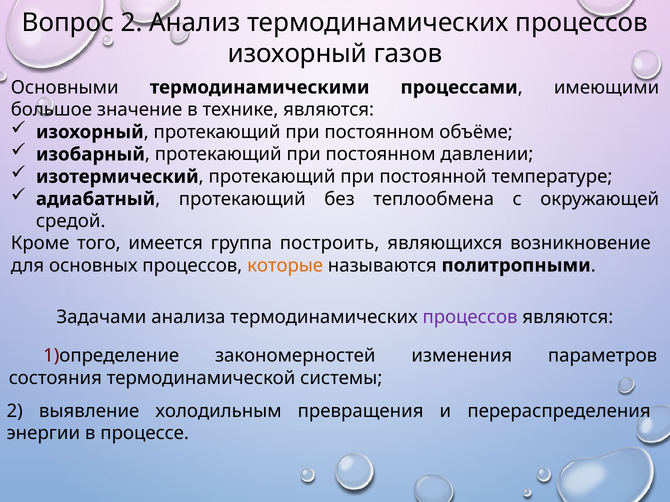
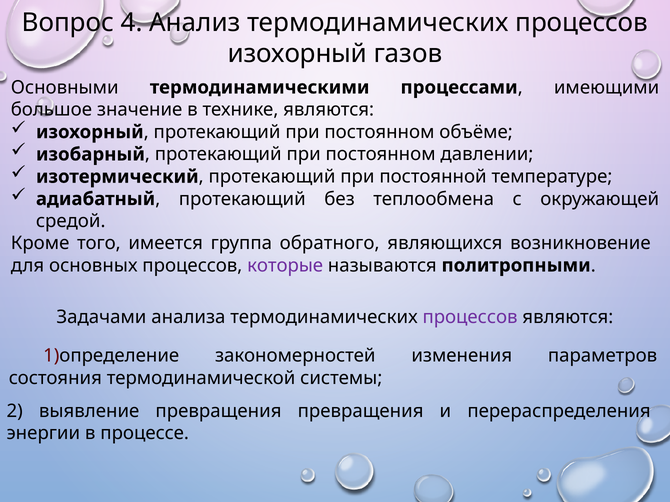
Вопрос 2: 2 -> 4 (132, 23)
построить: построить -> обратного (330, 243)
которые colour: orange -> purple (285, 266)
выявление холодильным: холодильным -> превращения (219, 411)
